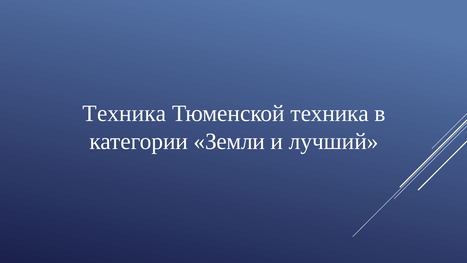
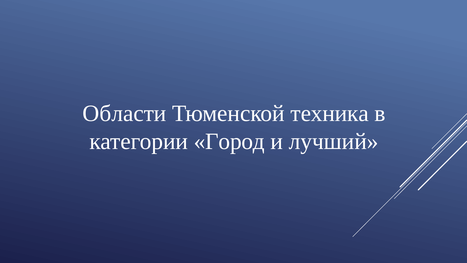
Техника: Техника -> Области (125, 113)
Земли: Земли -> Город (229, 141)
